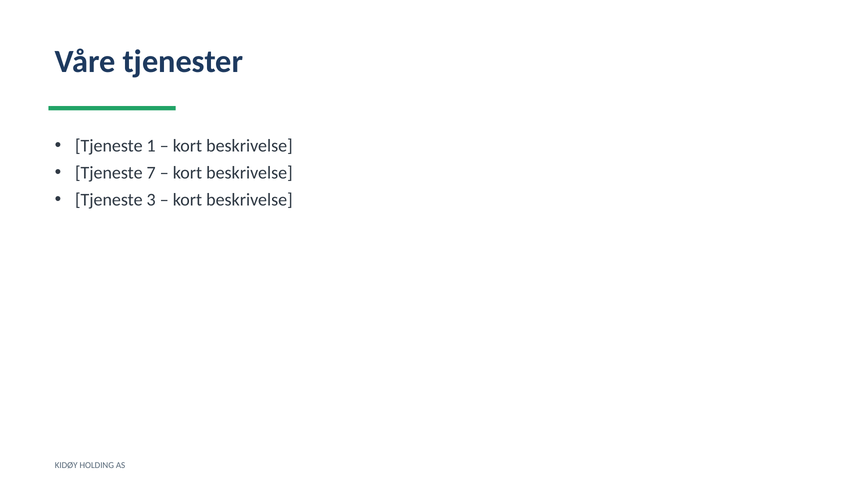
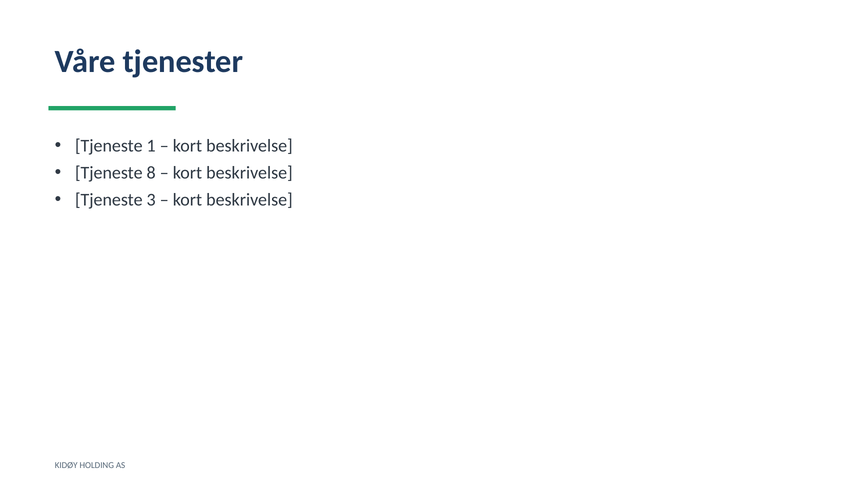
7: 7 -> 8 (151, 173)
